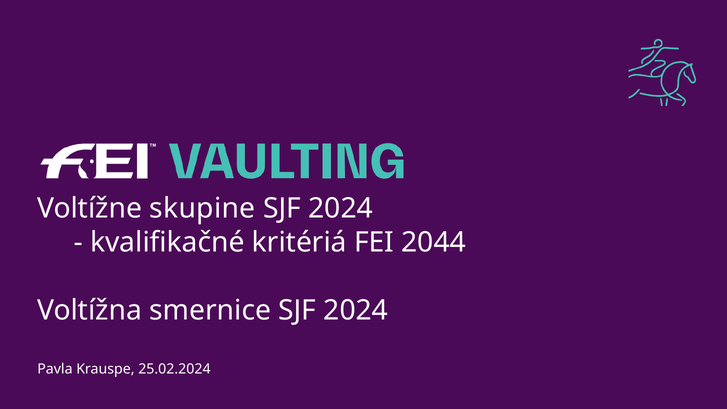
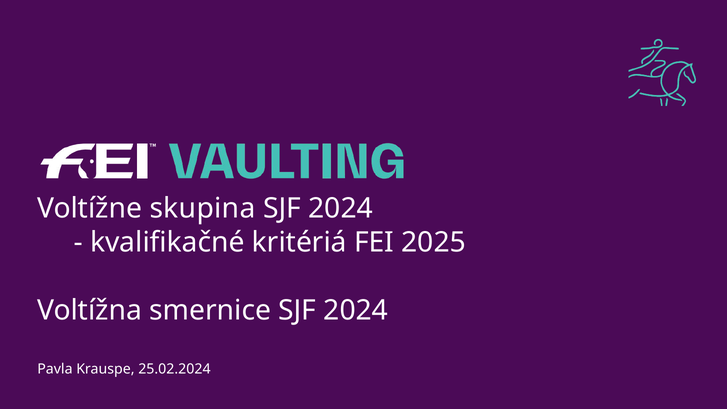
skupine: skupine -> skupina (202, 209)
2044: 2044 -> 2025 (434, 243)
